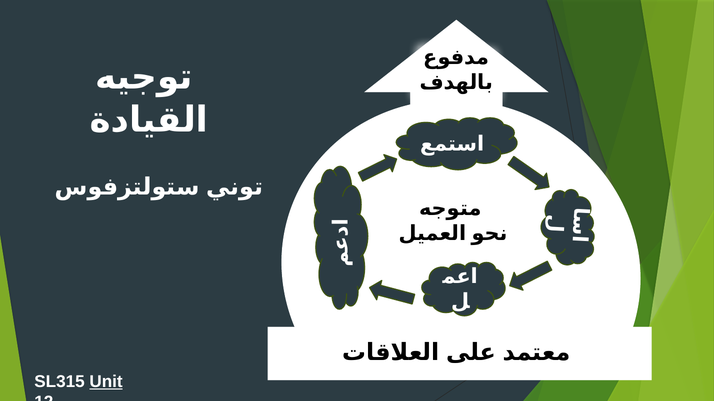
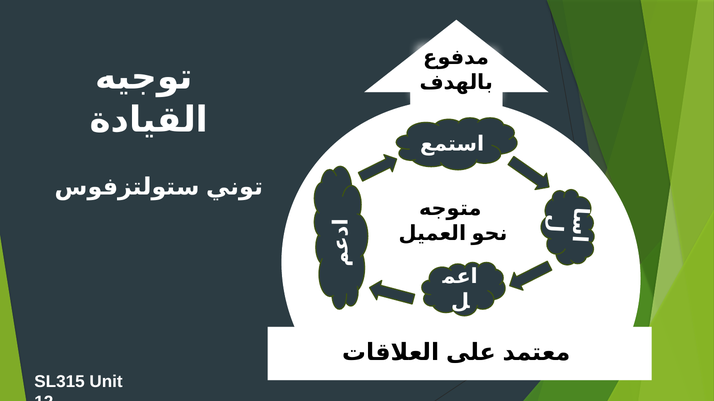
Unit underline: present -> none (106, 382)
